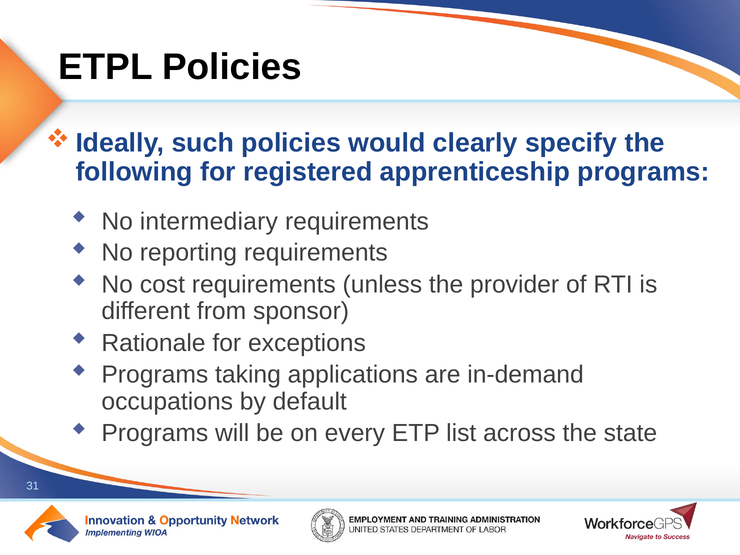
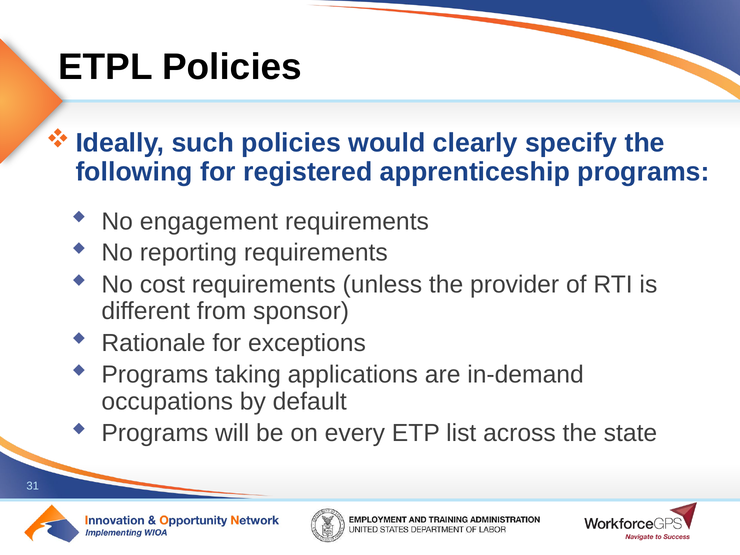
intermediary: intermediary -> engagement (209, 221)
